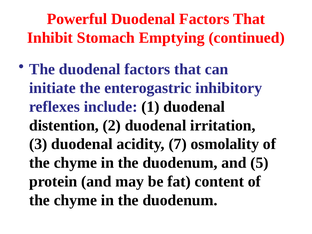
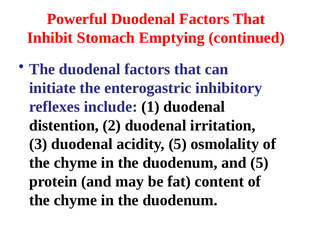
acidity 7: 7 -> 5 (178, 144)
